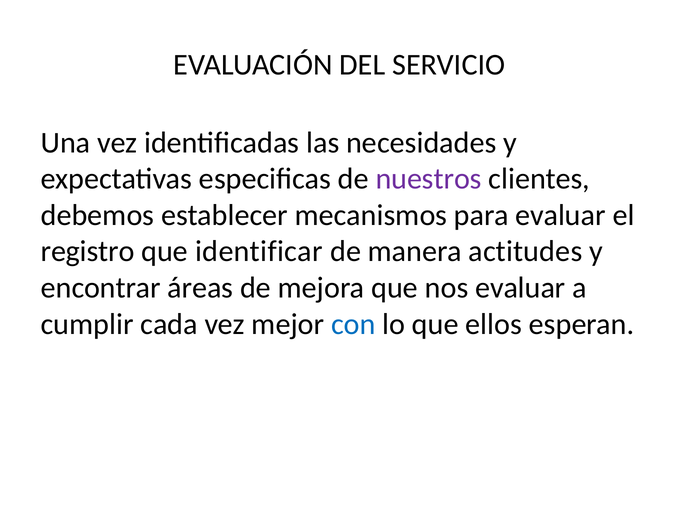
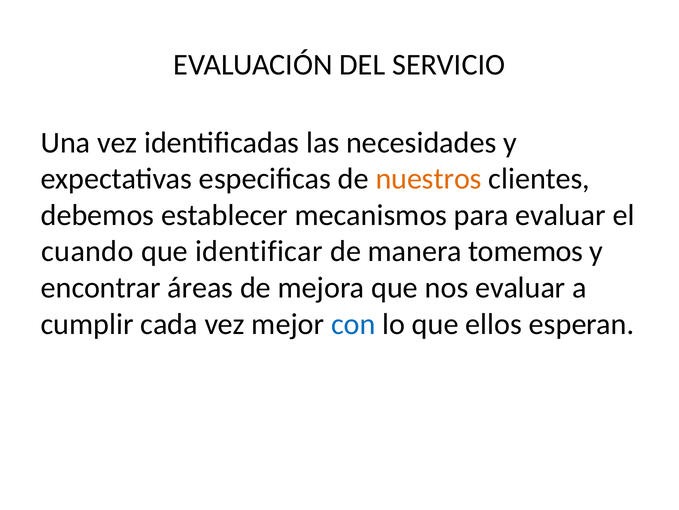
nuestros colour: purple -> orange (429, 179)
registro: registro -> cuando (87, 251)
actitudes: actitudes -> tomemos (526, 251)
